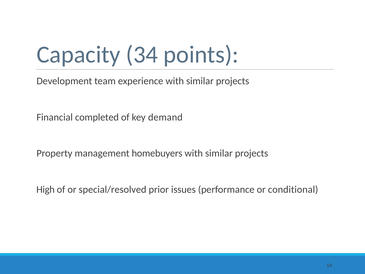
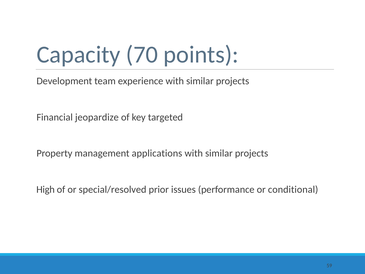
34: 34 -> 70 (142, 55)
completed: completed -> jeopardize (97, 117)
demand: demand -> targeted (165, 117)
homebuyers: homebuyers -> applications (157, 153)
